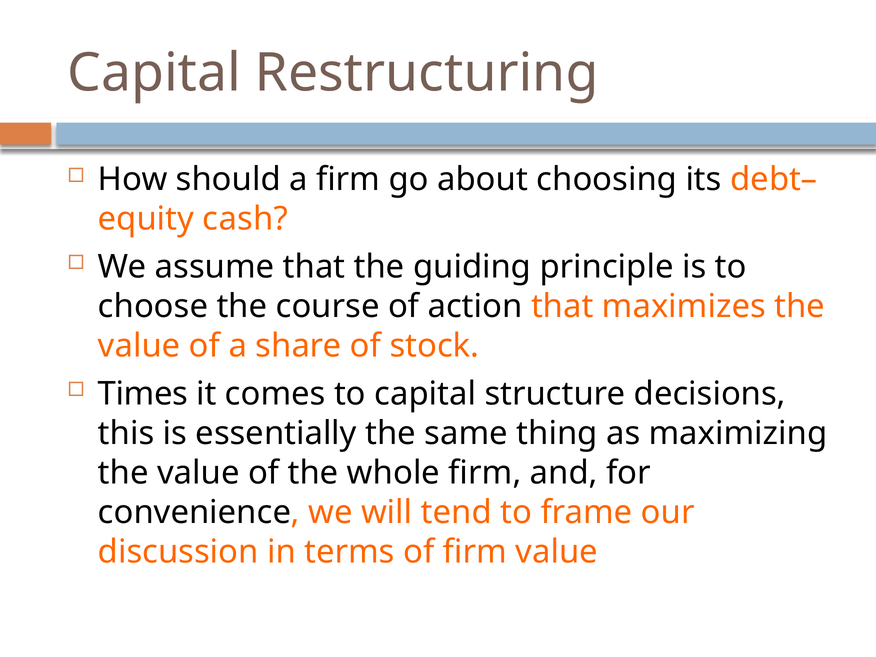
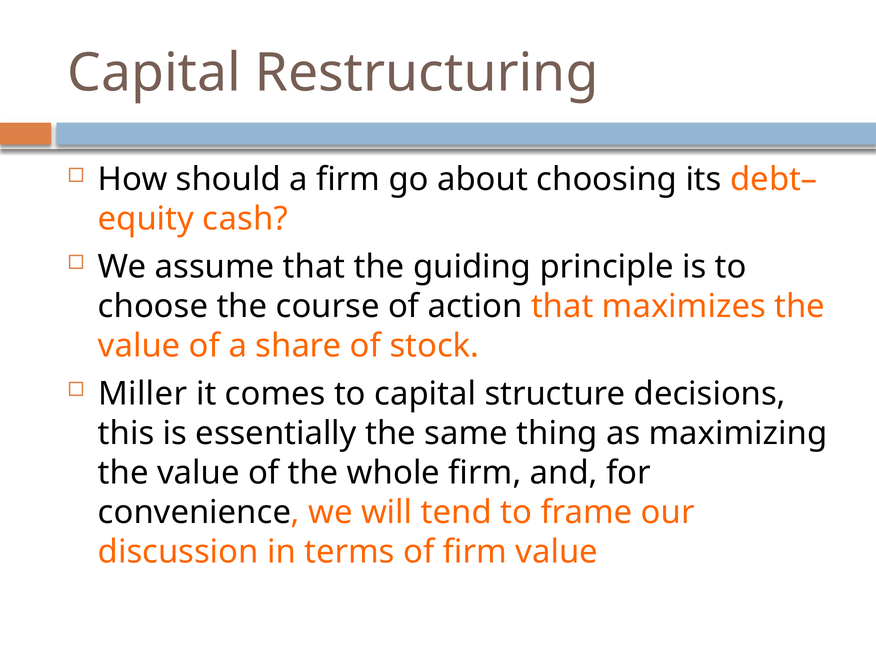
Times: Times -> Miller (143, 394)
